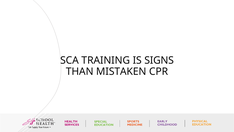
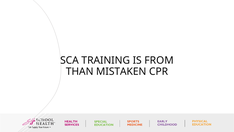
SIGNS: SIGNS -> FROM (159, 60)
